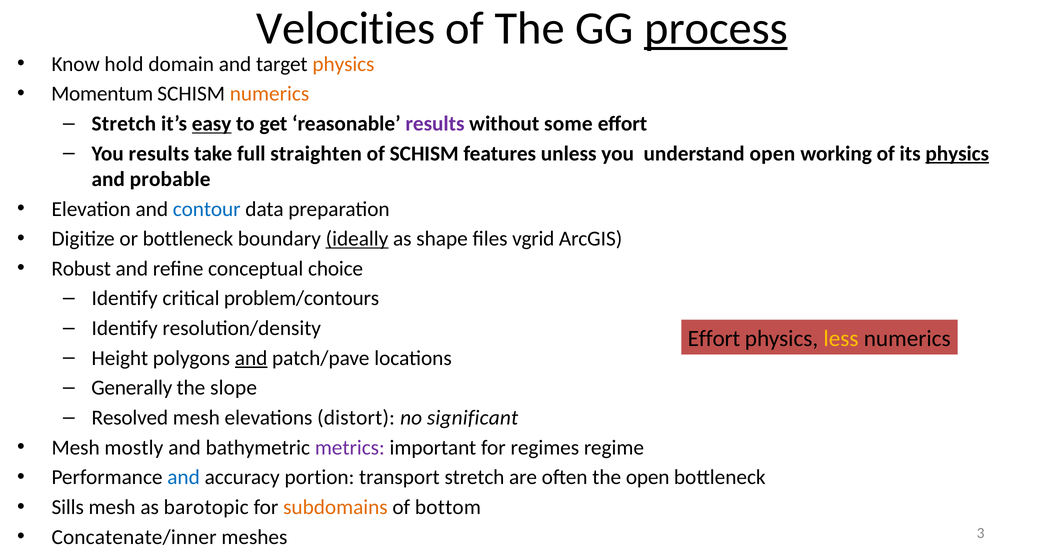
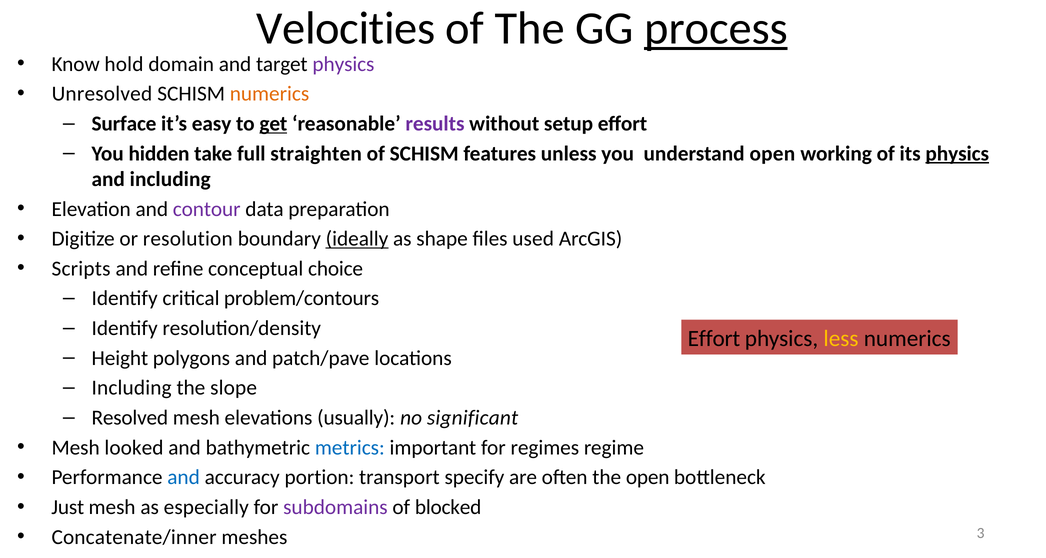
physics colour: orange -> purple (343, 64)
Momentum: Momentum -> Unresolved (102, 94)
Stretch: Stretch -> Surface (124, 124)
easy underline: present -> none (212, 124)
get underline: none -> present (273, 124)
some: some -> setup (569, 124)
You results: results -> hidden (159, 154)
and probable: probable -> including (170, 179)
contour colour: blue -> purple (207, 209)
or bottleneck: bottleneck -> resolution (188, 239)
vgrid: vgrid -> used (533, 239)
Robust: Robust -> Scripts (81, 269)
and underline: present -> none (251, 358)
Generally: Generally -> Including (132, 388)
distort: distort -> usually (356, 418)
mostly: mostly -> looked (134, 447)
metrics colour: purple -> blue (350, 447)
transport stretch: stretch -> specify (474, 477)
Sills: Sills -> Just (68, 507)
barotopic: barotopic -> especially (206, 507)
subdomains colour: orange -> purple (335, 507)
bottom: bottom -> blocked (448, 507)
